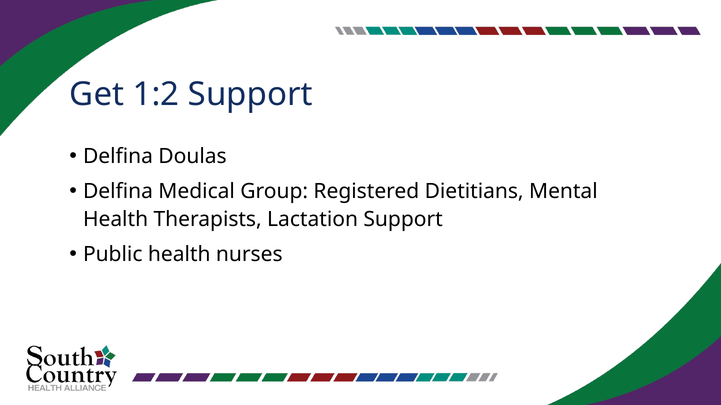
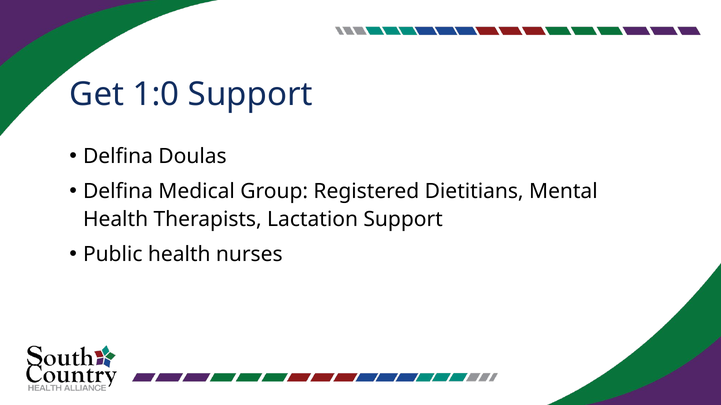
1:2: 1:2 -> 1:0 (156, 95)
